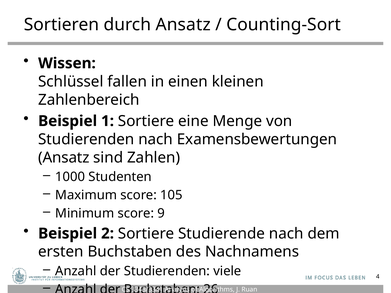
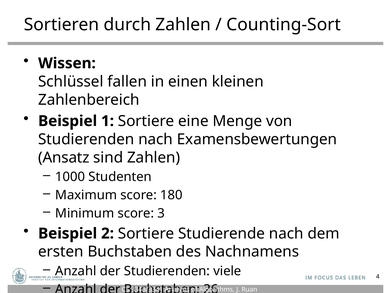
durch Ansatz: Ansatz -> Zahlen (183, 25)
105: 105 -> 180 (171, 195)
9: 9 -> 3 (161, 214)
